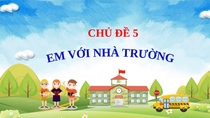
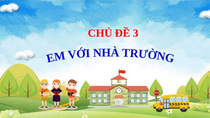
5: 5 -> 3 (136, 33)
